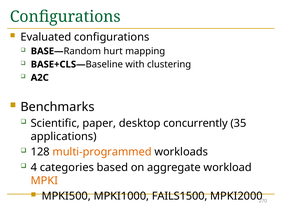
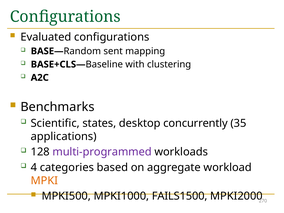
hurt: hurt -> sent (113, 51)
paper: paper -> states (99, 123)
multi-programmed colour: orange -> purple (102, 152)
